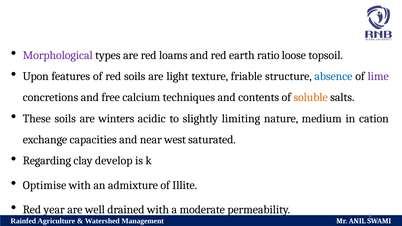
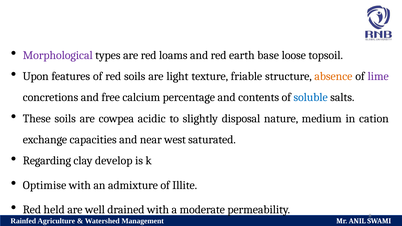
ratio: ratio -> base (268, 55)
absence colour: blue -> orange (333, 76)
techniques: techniques -> percentage (189, 97)
soluble colour: orange -> blue (311, 97)
winters: winters -> cowpea (116, 119)
limiting: limiting -> disposal (241, 119)
year: year -> held (54, 210)
